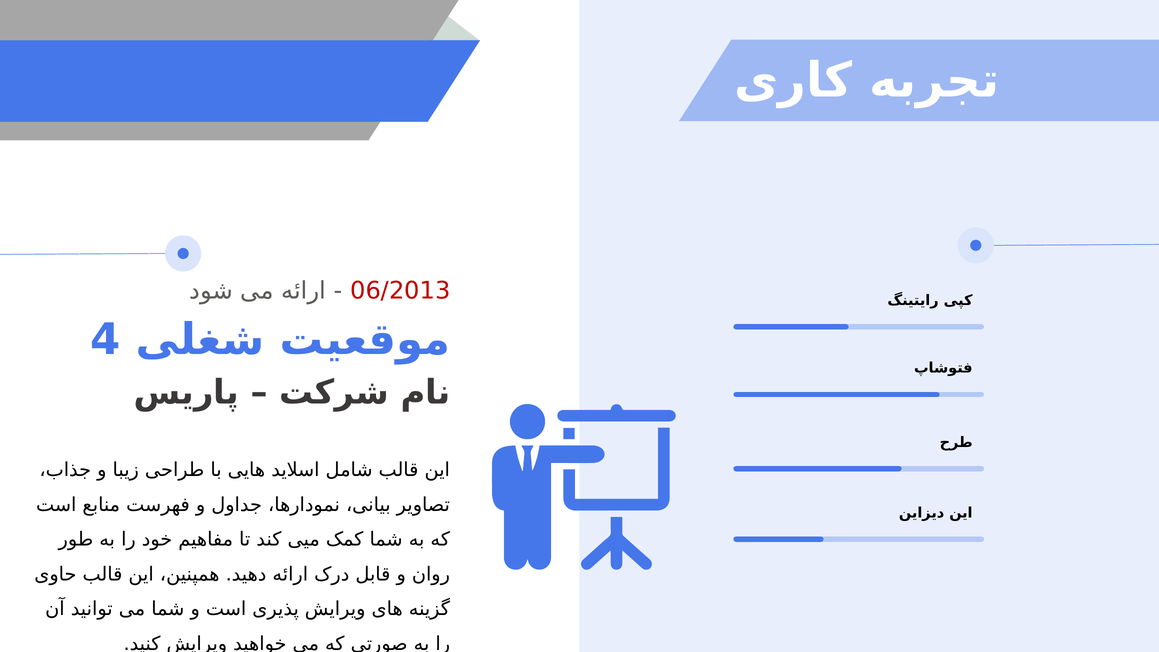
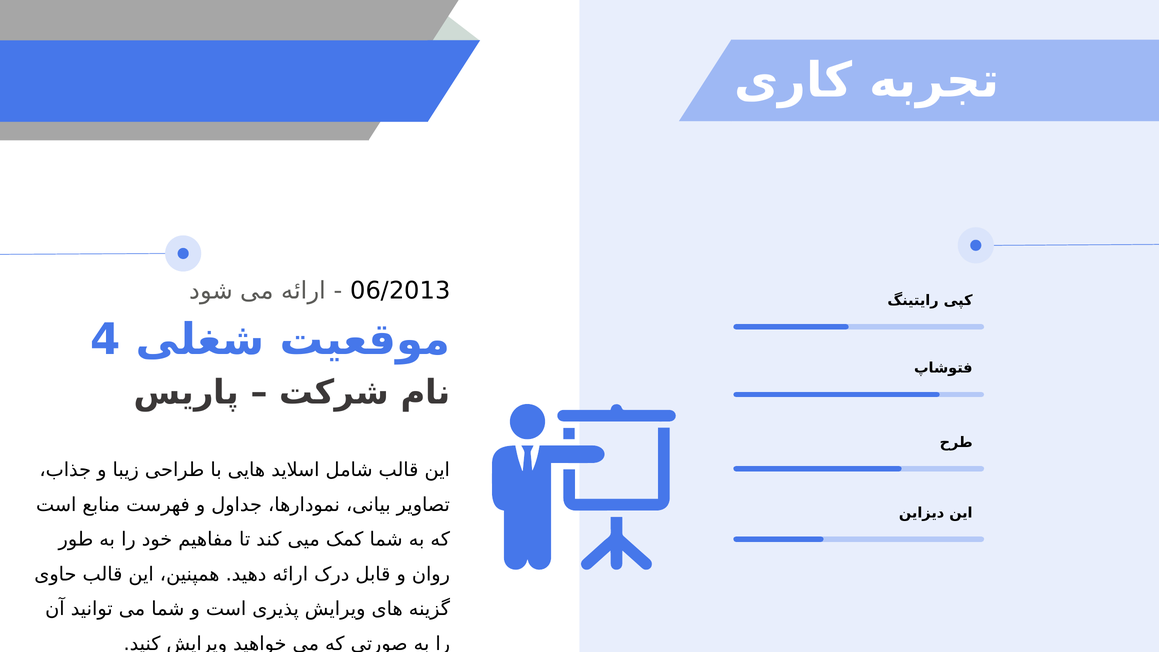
06/2013 colour: red -> black (400, 291)
